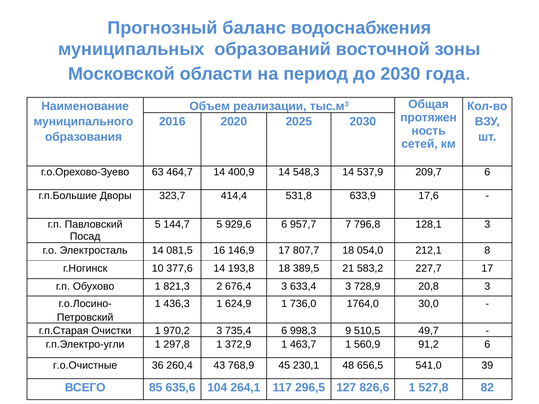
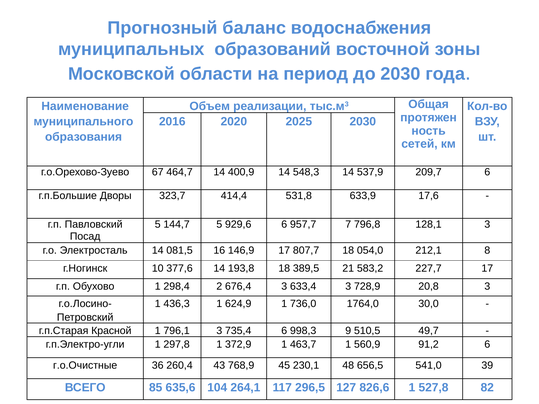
63: 63 -> 67 (158, 172)
821,3: 821,3 -> 298,4 (177, 287)
Очистки: Очистки -> Красной (111, 331)
970,2: 970,2 -> 796,1 (177, 331)
